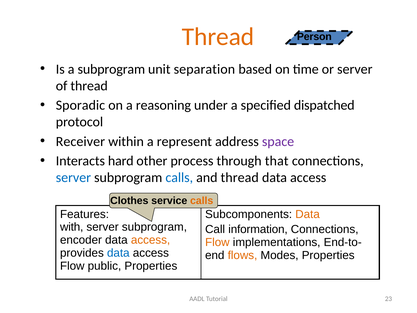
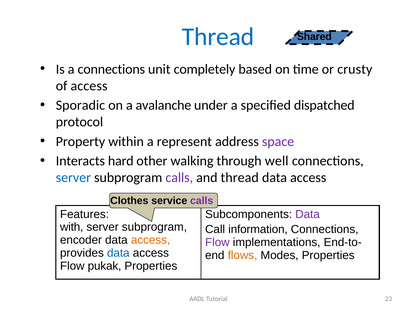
Thread colour: orange -> blue (218, 37)
Person: Person -> Shared (314, 37)
a subprogram: subprogram -> connections (111, 69)
separation: separation -> completely (205, 69)
or server: server -> crusty (355, 69)
of thread: thread -> access (89, 86)
reasoning: reasoning -> avalanche (163, 105)
Receiver: Receiver -> Property (80, 141)
process: process -> walking (192, 161)
that: that -> well (277, 161)
calls colour: blue -> purple (179, 177)
calls colour: orange -> purple (202, 201)
Data colour: orange -> purple (308, 214)
Flow colour: orange -> purple (217, 242)
public: public -> pukak (105, 266)
